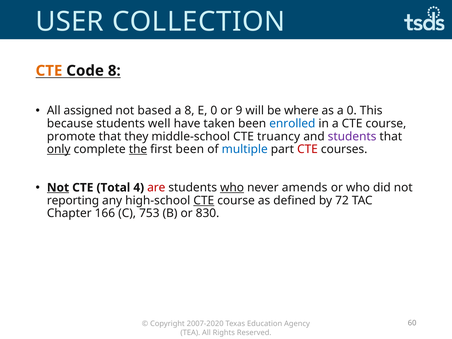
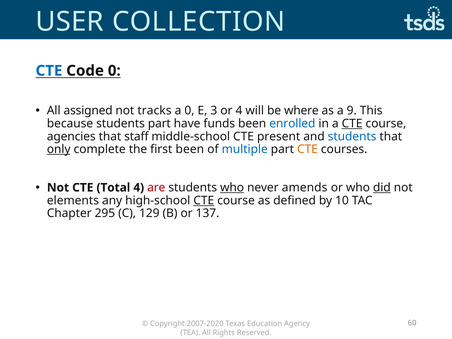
CTE colour: orange -> blue (49, 71)
Code 8: 8 -> 0 (114, 71)
based: based -> tracks (155, 111)
a 8: 8 -> 0 (189, 111)
E 0: 0 -> 3 (214, 111)
or 9: 9 -> 4 (239, 111)
a 0: 0 -> 9 (352, 111)
students well: well -> part (159, 124)
taken: taken -> funds (219, 124)
CTE underline: none -> present (352, 124)
promote: promote -> agencies (71, 136)
they: they -> staff (136, 136)
truancy: truancy -> present (279, 136)
students colour: purple -> blue (352, 136)
the underline: present -> none (138, 149)
CTE colour: red -> orange (307, 149)
Not underline: present -> none (58, 188)
did underline: none -> present (382, 188)
reporting: reporting -> elements (73, 200)
72: 72 -> 10 (342, 200)
166: 166 -> 295 (105, 213)
753: 753 -> 129 (149, 213)
830: 830 -> 137 (208, 213)
